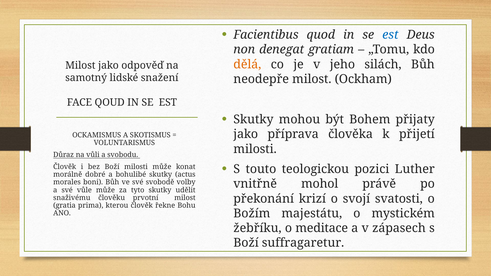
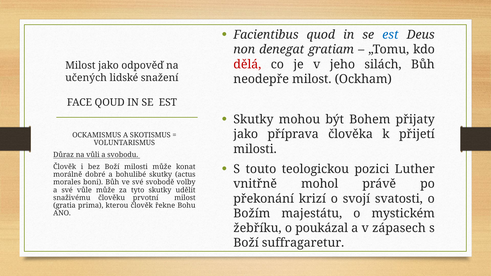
dělá colour: orange -> red (247, 64)
samotný: samotný -> učených (86, 78)
meditace: meditace -> poukázal (322, 228)
